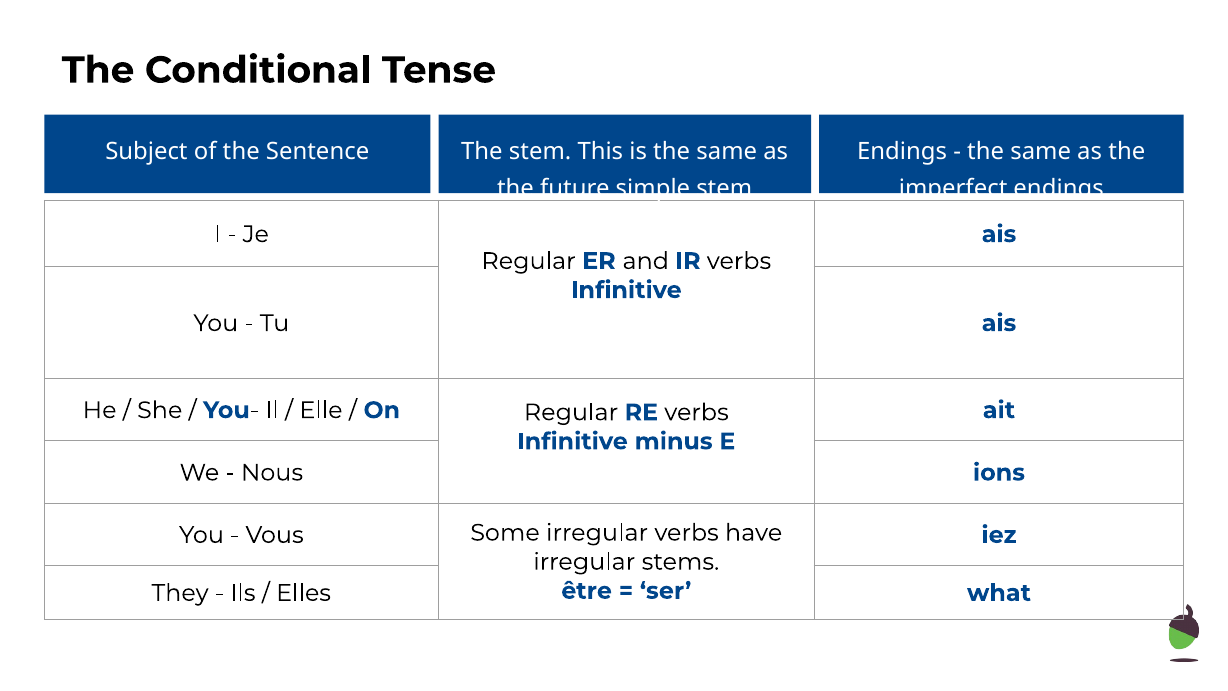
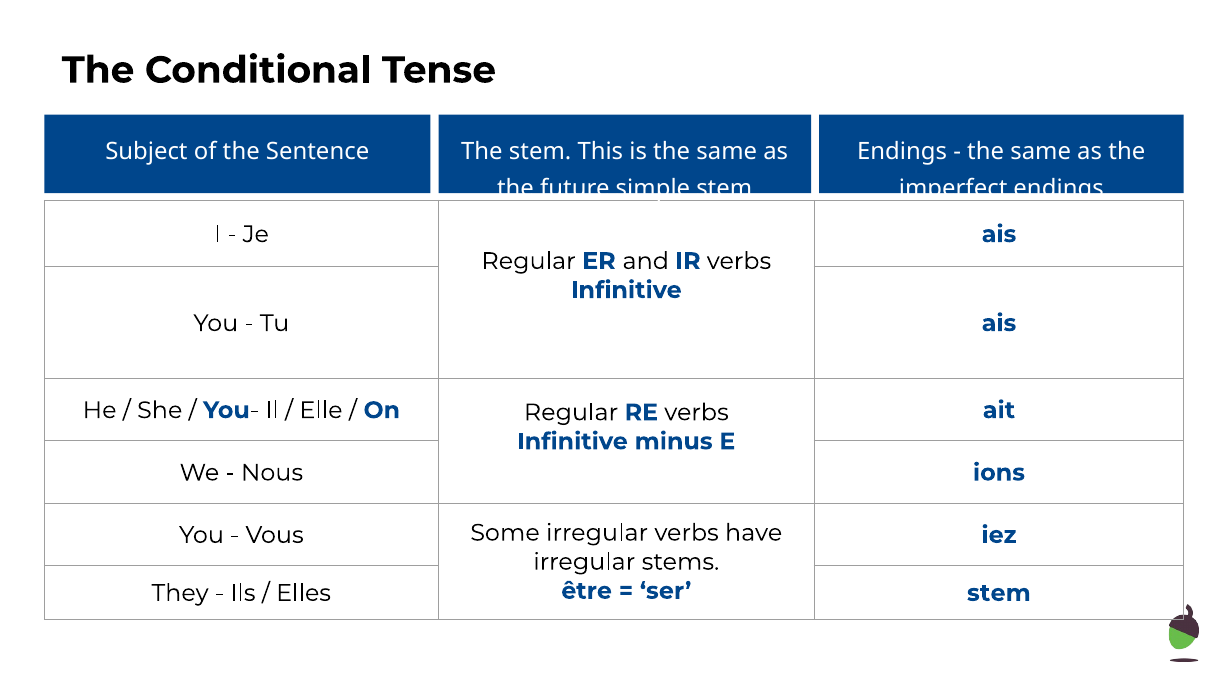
Elles what: what -> stem (999, 593)
